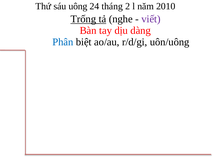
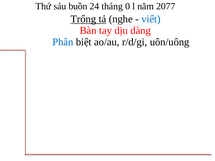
uông: uông -> buồn (78, 6)
2: 2 -> 0 (128, 6)
2010: 2010 -> 2077 (166, 6)
viết colour: purple -> blue (151, 19)
